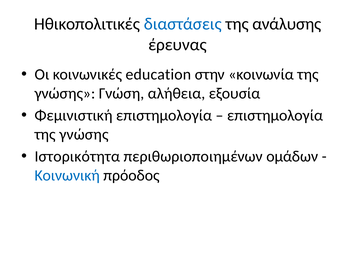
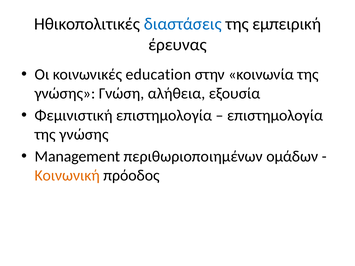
ανάλυσης: ανάλυσης -> εμπειρική (287, 24)
Ιστορικότητα: Ιστορικότητα -> Management (77, 157)
Κοινωνική colour: blue -> orange (67, 175)
